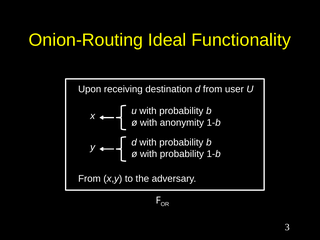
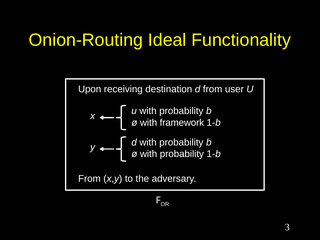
anonymity: anonymity -> framework (182, 123)
